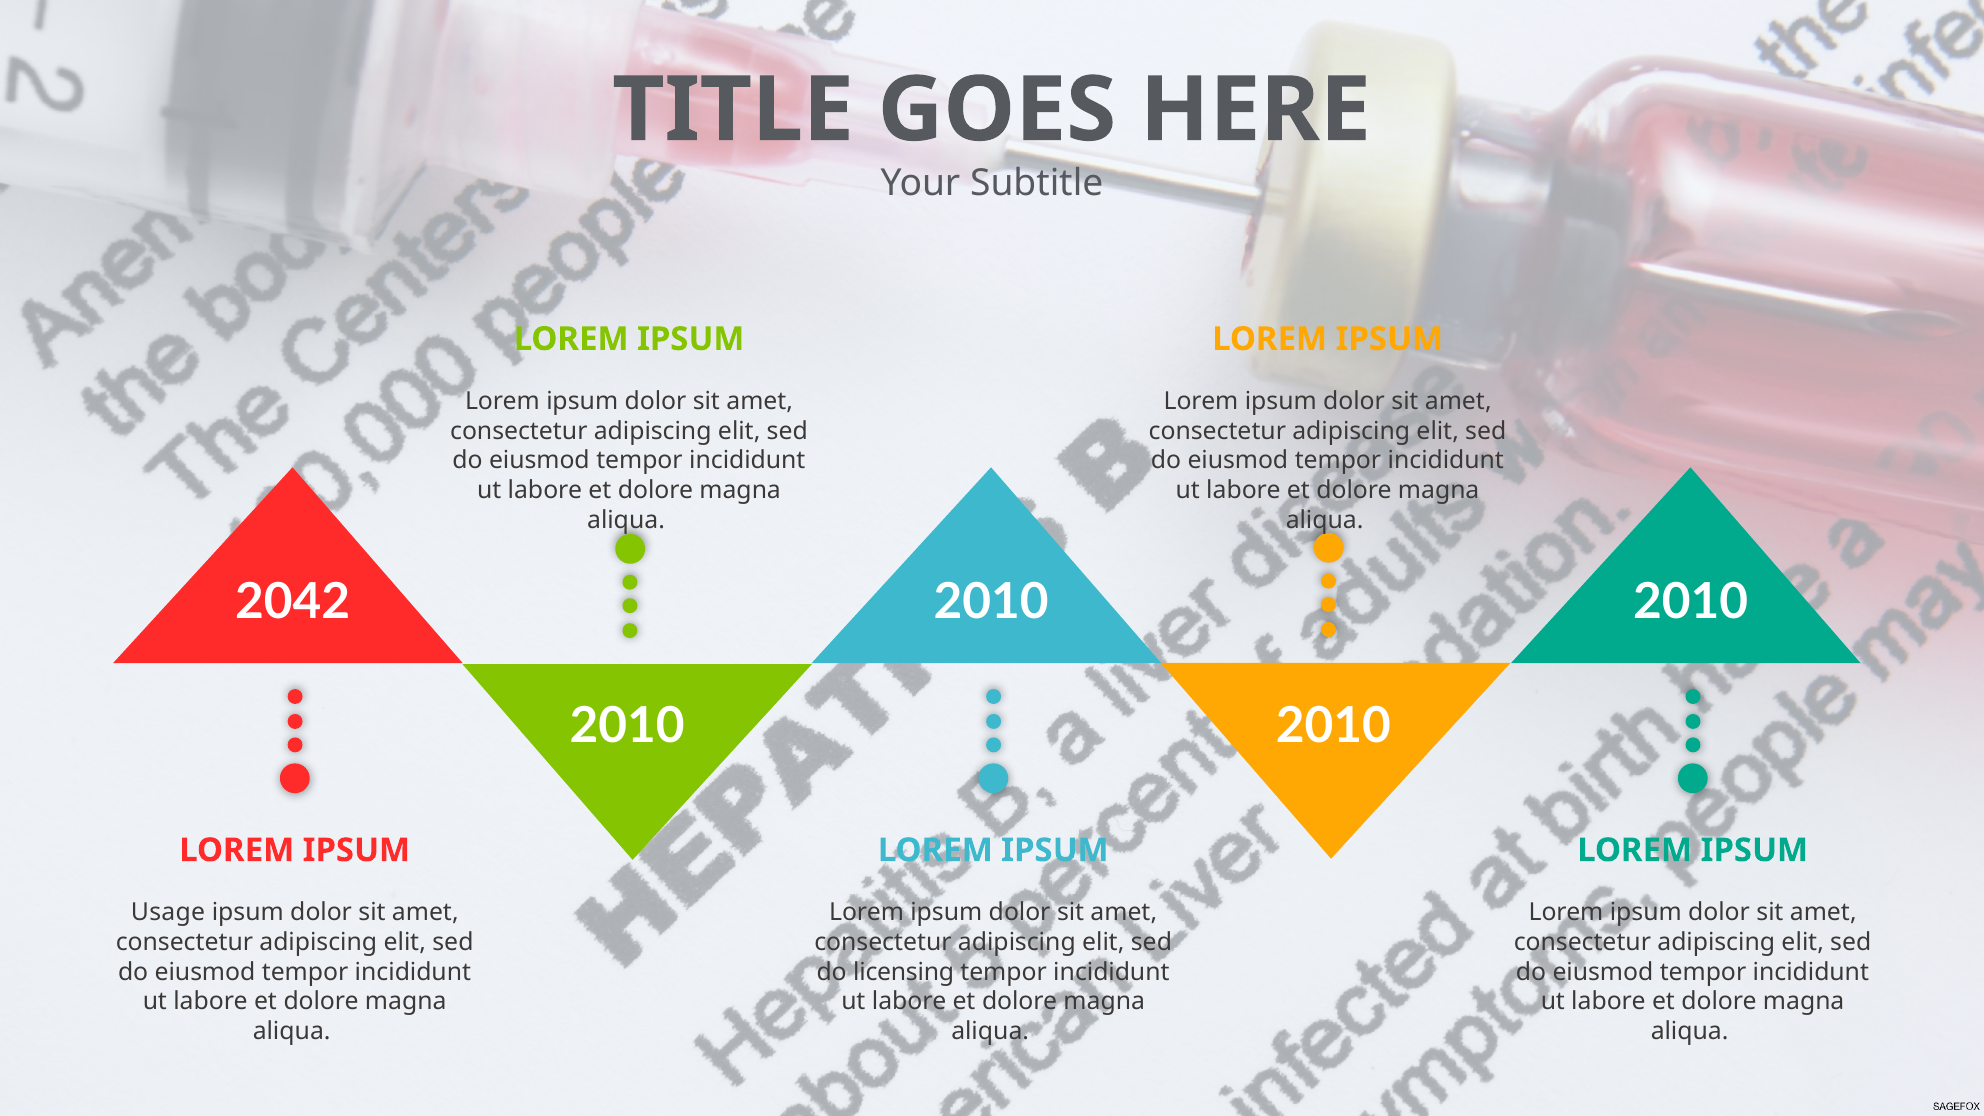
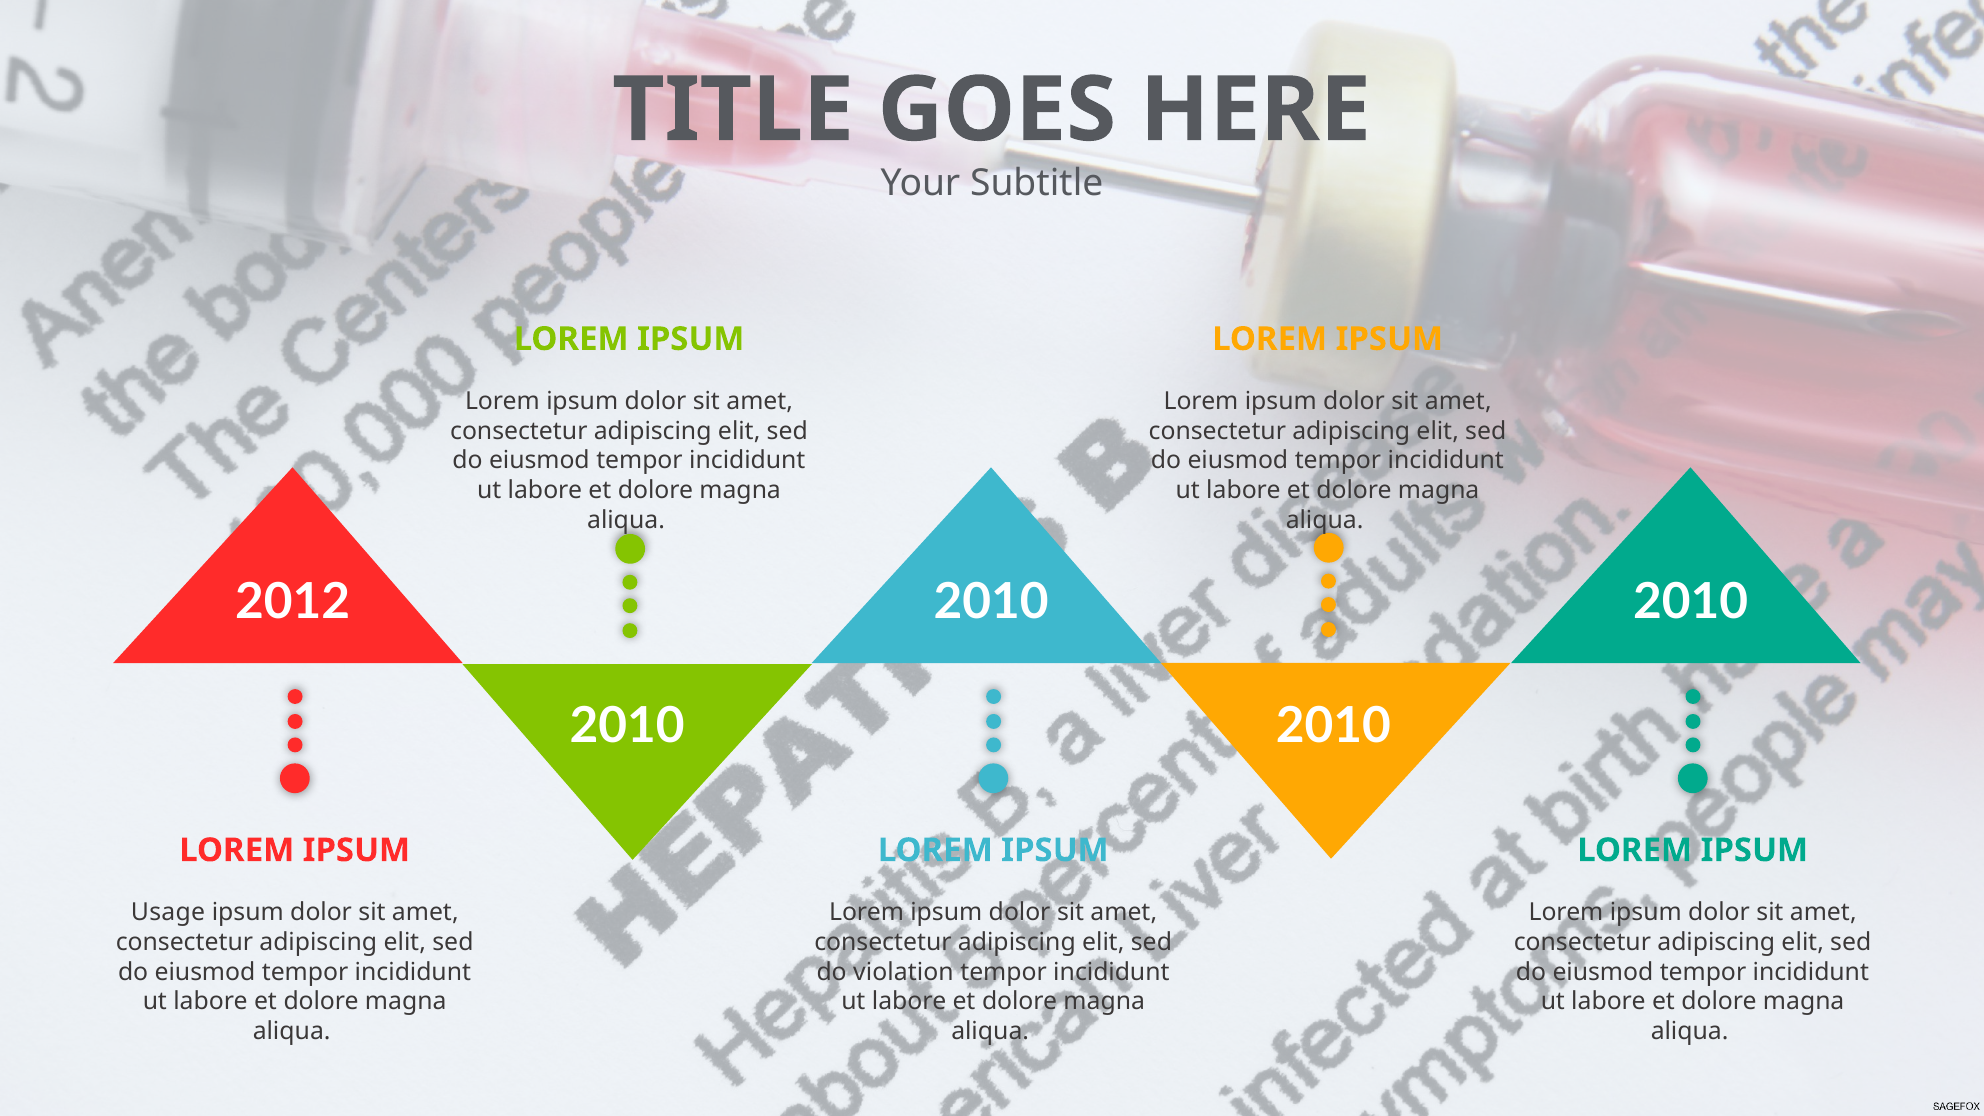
2042: 2042 -> 2012 (293, 602)
licensing: licensing -> violation (903, 972)
